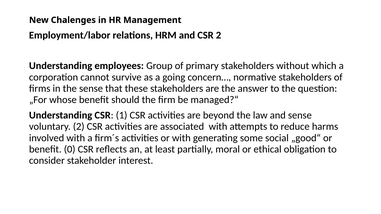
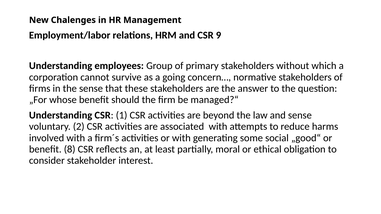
CSR 2: 2 -> 9 (218, 35)
0: 0 -> 8 (70, 149)
